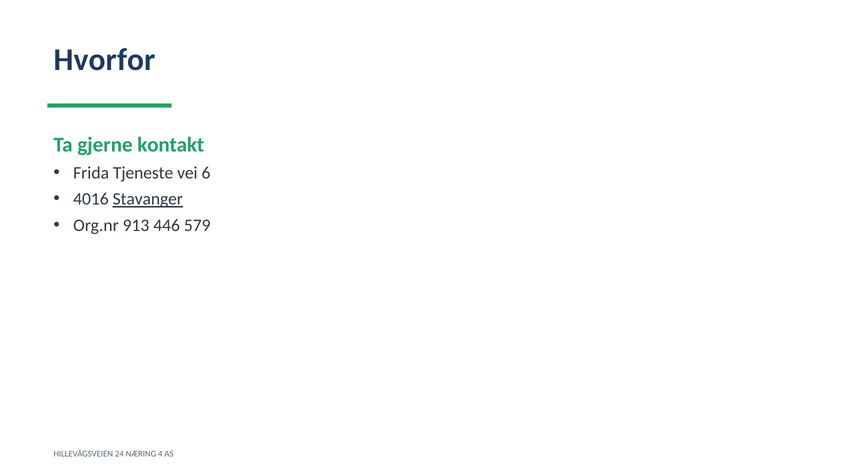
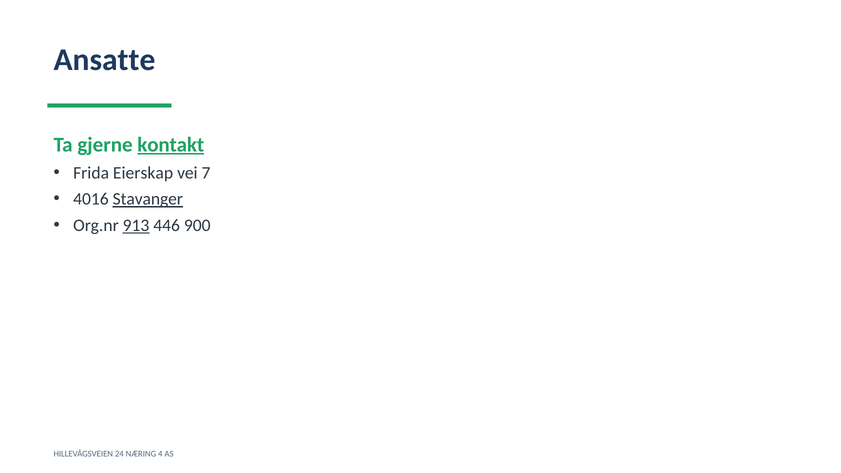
Hvorfor: Hvorfor -> Ansatte (105, 60)
kontakt underline: none -> present (171, 145)
Tjeneste: Tjeneste -> Eierskap (143, 173)
6: 6 -> 7 (206, 173)
913 underline: none -> present (136, 226)
579: 579 -> 900 (197, 226)
